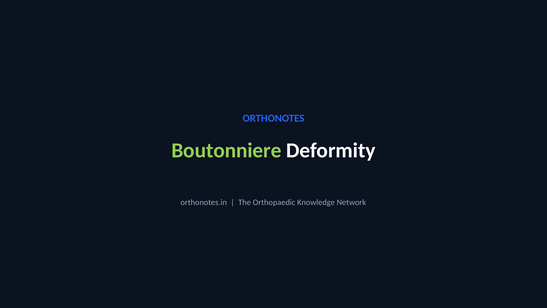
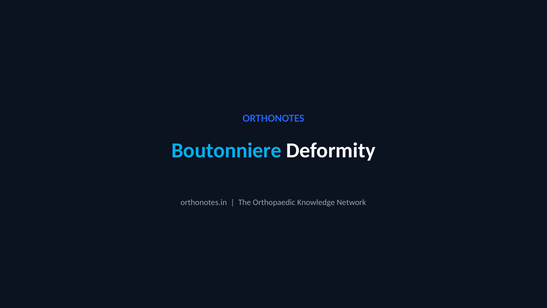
Boutonniere colour: light green -> light blue (226, 150)
